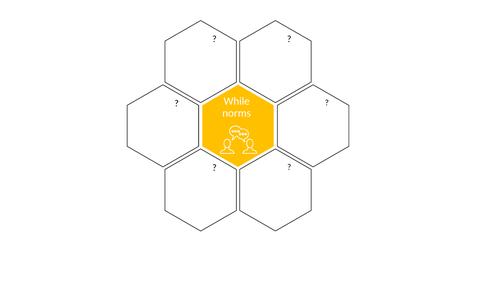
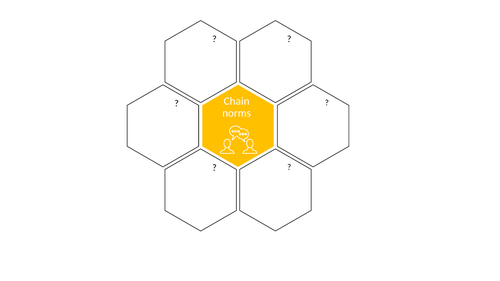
While: While -> Chain (237, 101)
